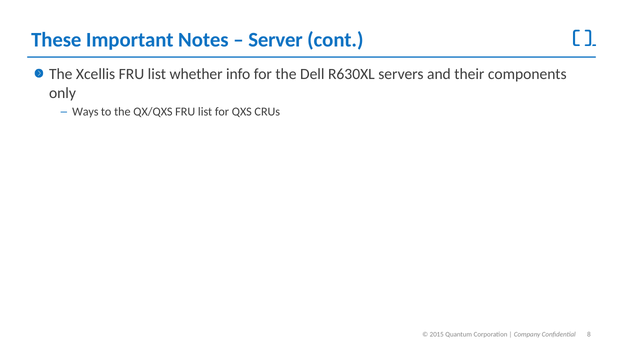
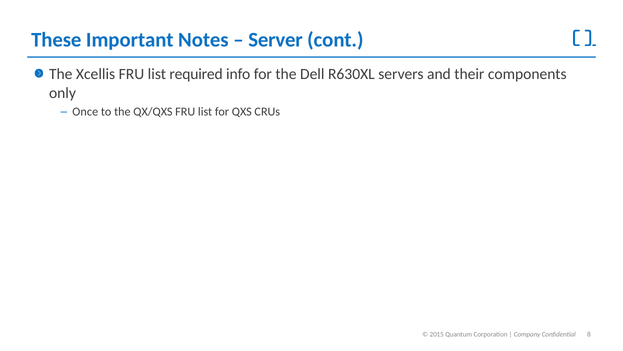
whether: whether -> required (196, 74)
Ways: Ways -> Once (85, 112)
